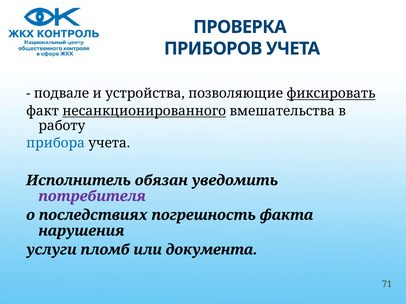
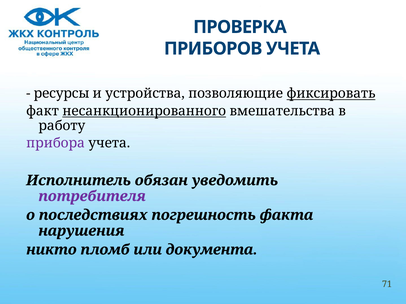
подвале: подвале -> ресурсы (62, 94)
прибора colour: blue -> purple (56, 143)
услуги: услуги -> никто (51, 250)
